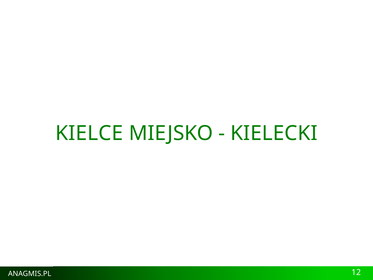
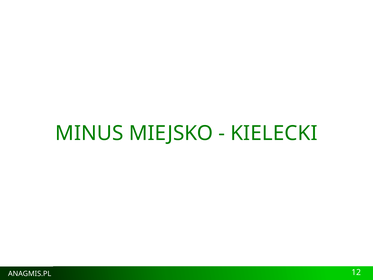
KIELCE: KIELCE -> MINUS (89, 133)
